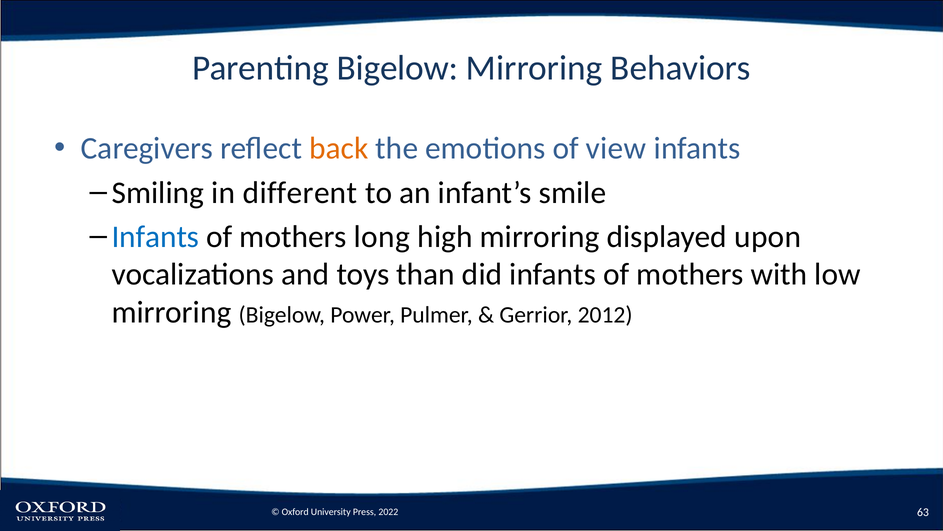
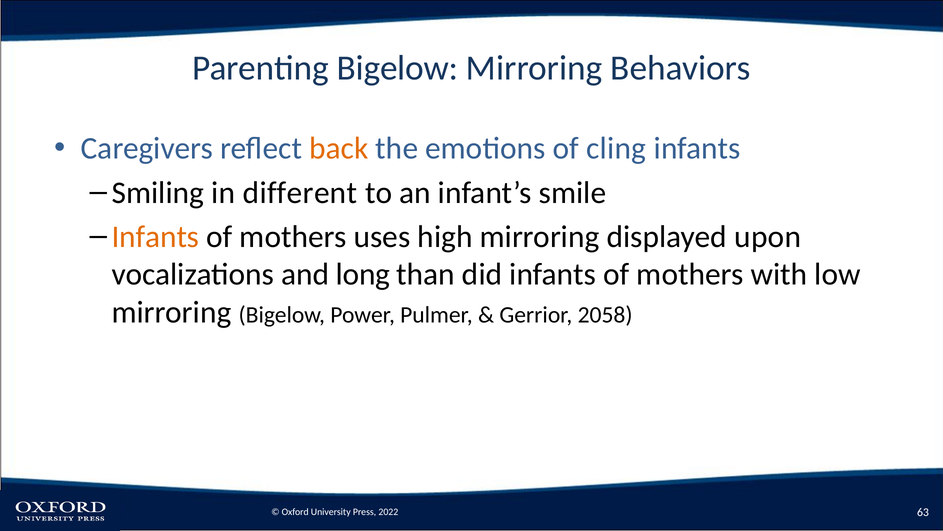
view: view -> cling (616, 148)
Infants colour: blue -> orange (155, 236)
long: long -> uses (382, 236)
toys: toys -> long (363, 274)
2012: 2012 -> 2058 (605, 315)
